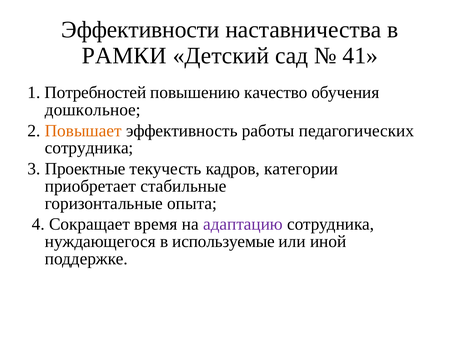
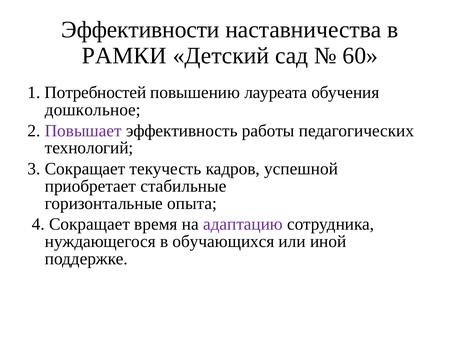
41: 41 -> 60 (360, 56)
качество: качество -> лауреата (276, 93)
Повышает colour: orange -> purple (83, 131)
сотрудника: сотрудника -> технологий (89, 148)
3 Проектные: Проектные -> Сокращает (85, 169)
категории: категории -> успешной (301, 169)
используемые: используемые -> обучающихся (224, 241)
